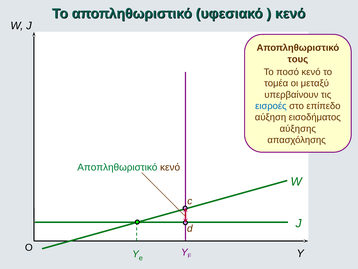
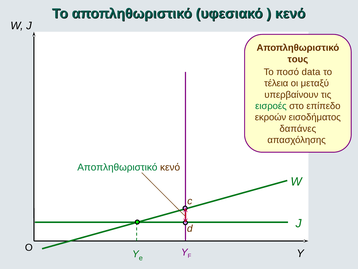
ποσό κενό: κενό -> data (311, 72)
τομέα: τομέα -> τέλεια (276, 83)
εισροές colour: blue -> green (271, 106)
αύξηση: αύξηση -> εκροών (271, 117)
αύξησης: αύξησης -> δαπάνες (298, 128)
